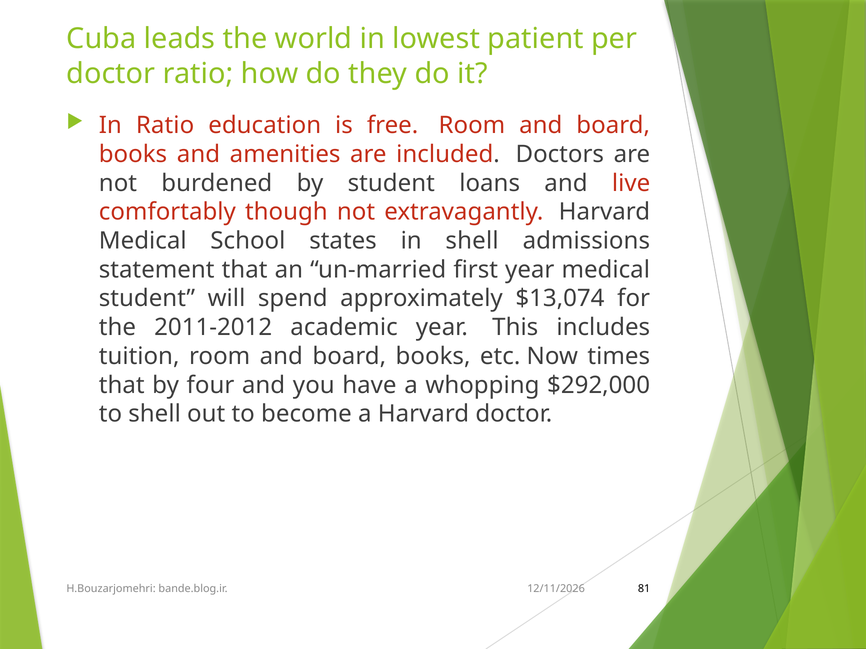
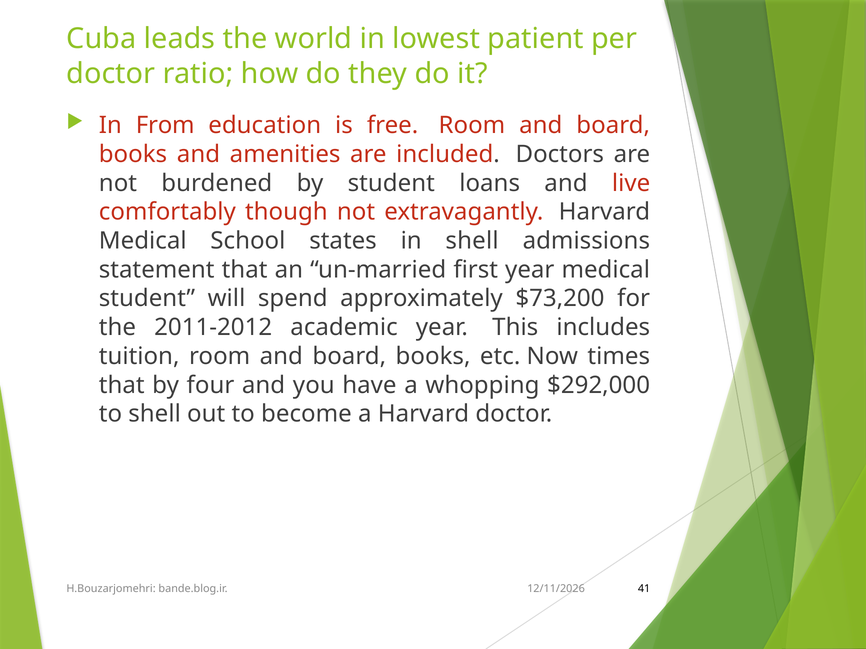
In Ratio: Ratio -> From (165, 126)
$13,074: $13,074 -> $73,200 (560, 299)
81: 81 -> 41 (644, 589)
